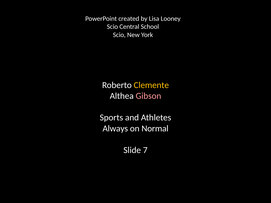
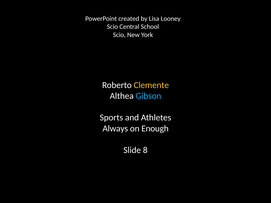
Gibson colour: pink -> light blue (148, 96)
Normal: Normal -> Enough (155, 129)
7: 7 -> 8 (145, 150)
